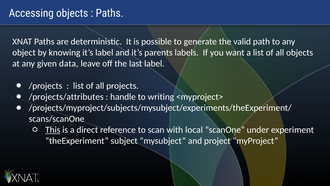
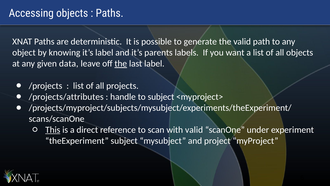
the underline: none -> present (121, 64)
to writing: writing -> subject (161, 97)
with local: local -> valid (194, 130)
